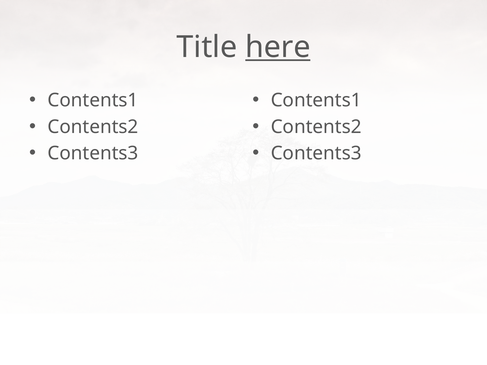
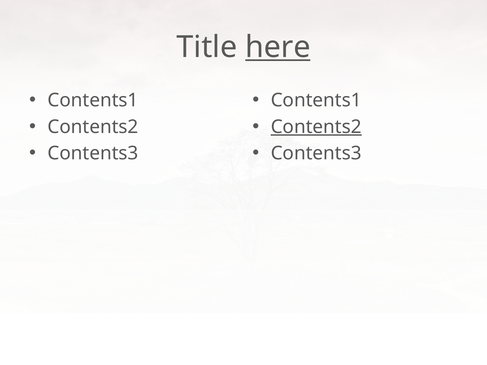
Contents2 underline: none -> present (316, 127)
